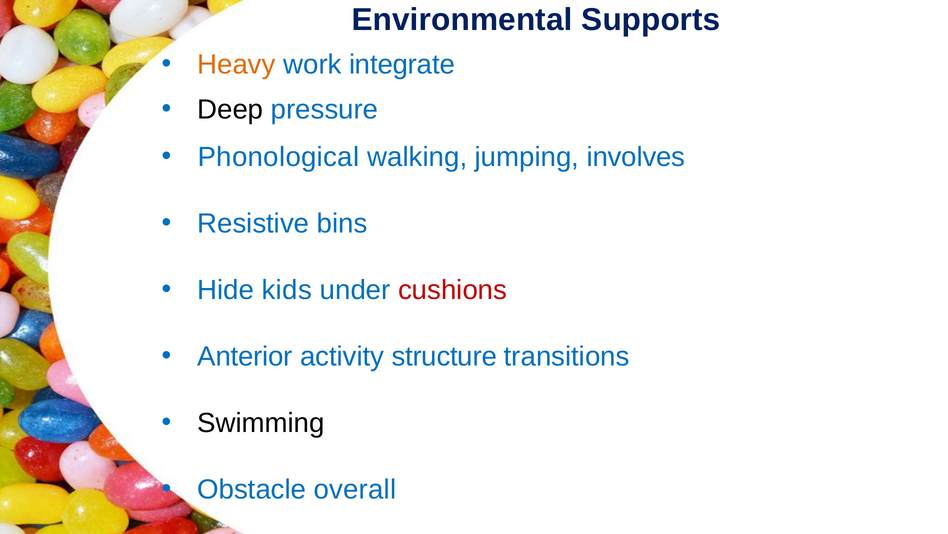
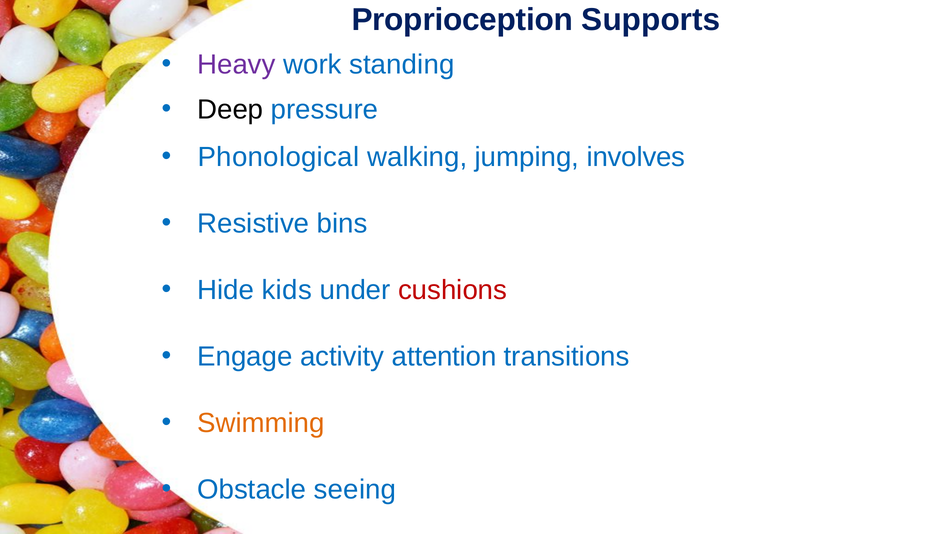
Environmental: Environmental -> Proprioception (462, 20)
Heavy colour: orange -> purple (236, 64)
integrate: integrate -> standing (402, 64)
Anterior: Anterior -> Engage (245, 356)
structure: structure -> attention (444, 356)
Swimming colour: black -> orange (261, 422)
overall: overall -> seeing (355, 489)
